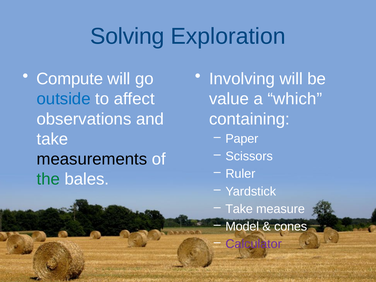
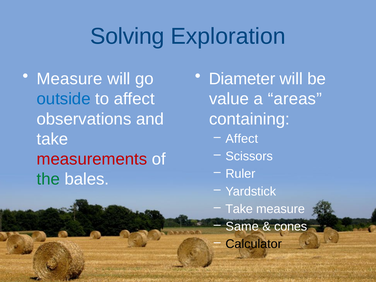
Compute: Compute -> Measure (70, 79)
Involving: Involving -> Diameter (242, 79)
which: which -> areas (295, 99)
Paper: Paper -> Affect (242, 139)
measurements colour: black -> red (92, 159)
Model: Model -> Same (242, 226)
Calculator colour: purple -> black (254, 244)
